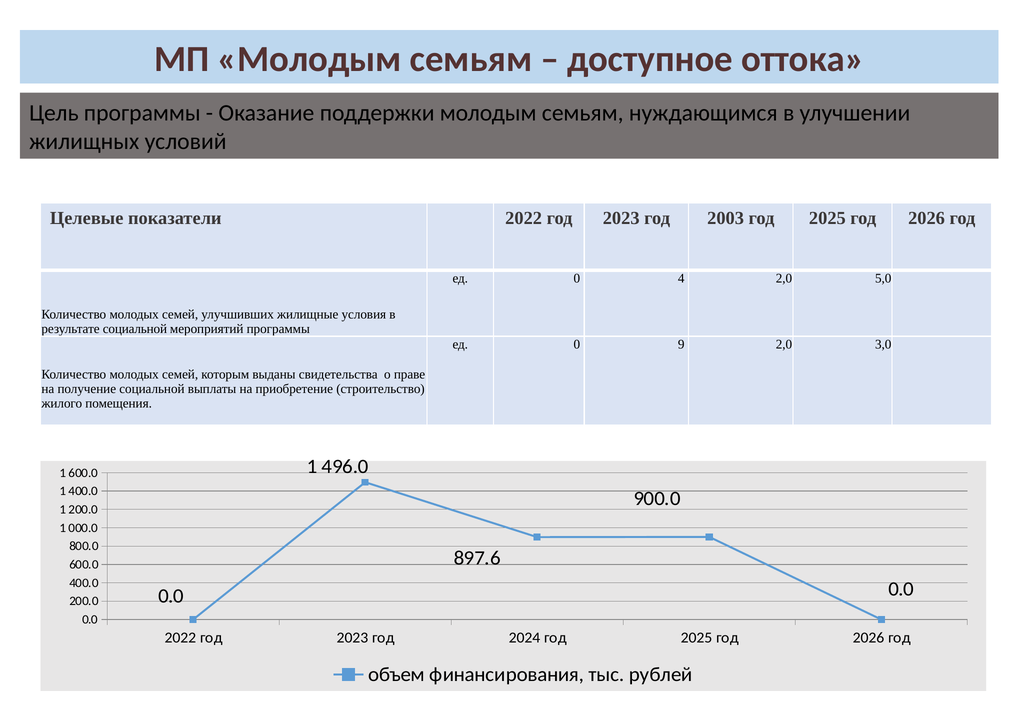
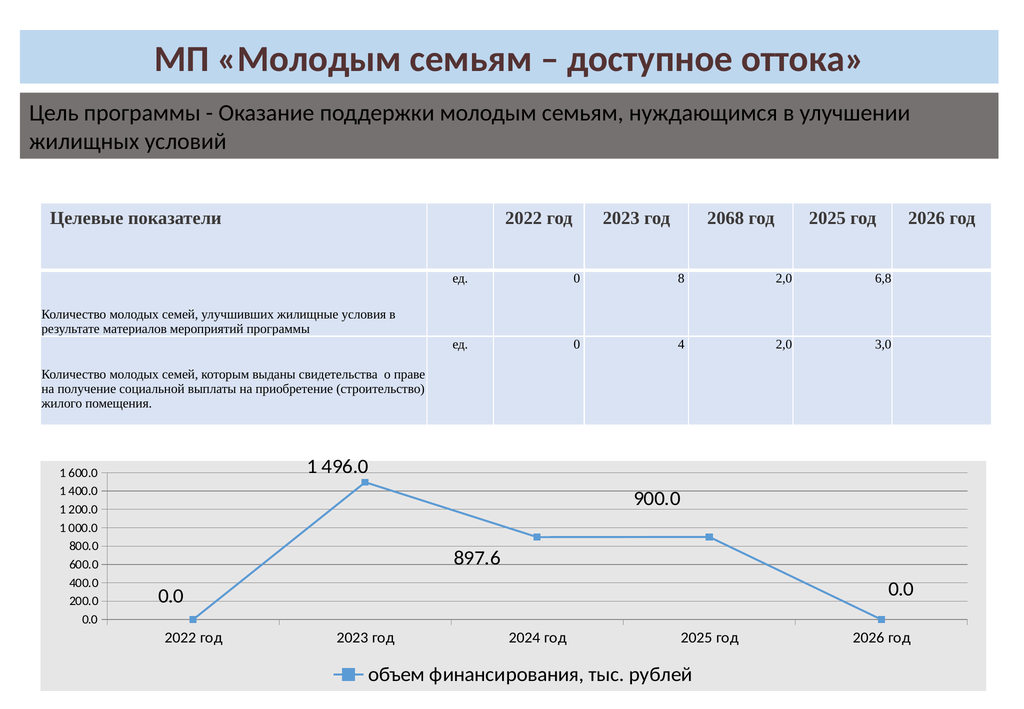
2003: 2003 -> 2068 (726, 218)
4: 4 -> 8 (681, 278)
5,0: 5,0 -> 6,8 (883, 278)
результате социальной: социальной -> материалов (135, 329)
9: 9 -> 4 (681, 345)
